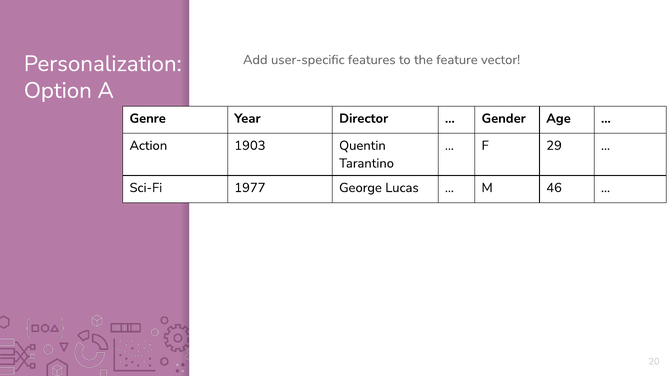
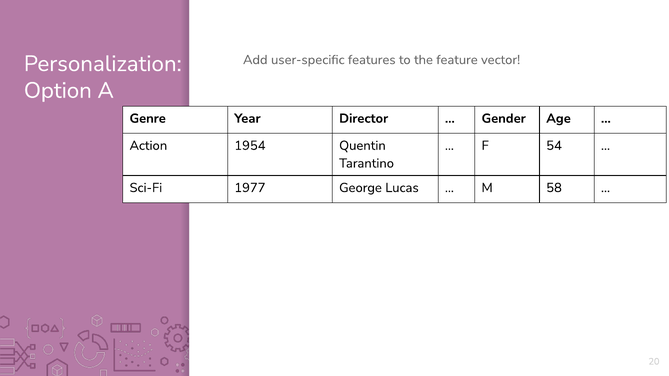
1903: 1903 -> 1954 (250, 146)
29: 29 -> 54 (554, 146)
46: 46 -> 58 (554, 188)
